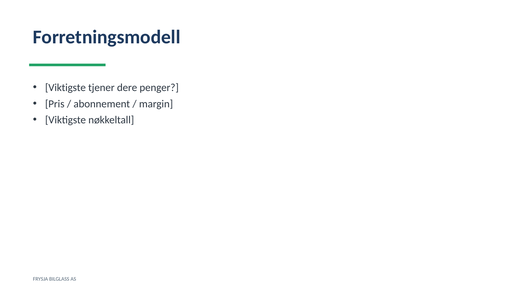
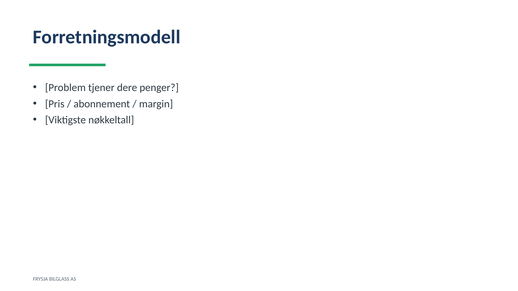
Viktigste: Viktigste -> Problem (65, 88)
